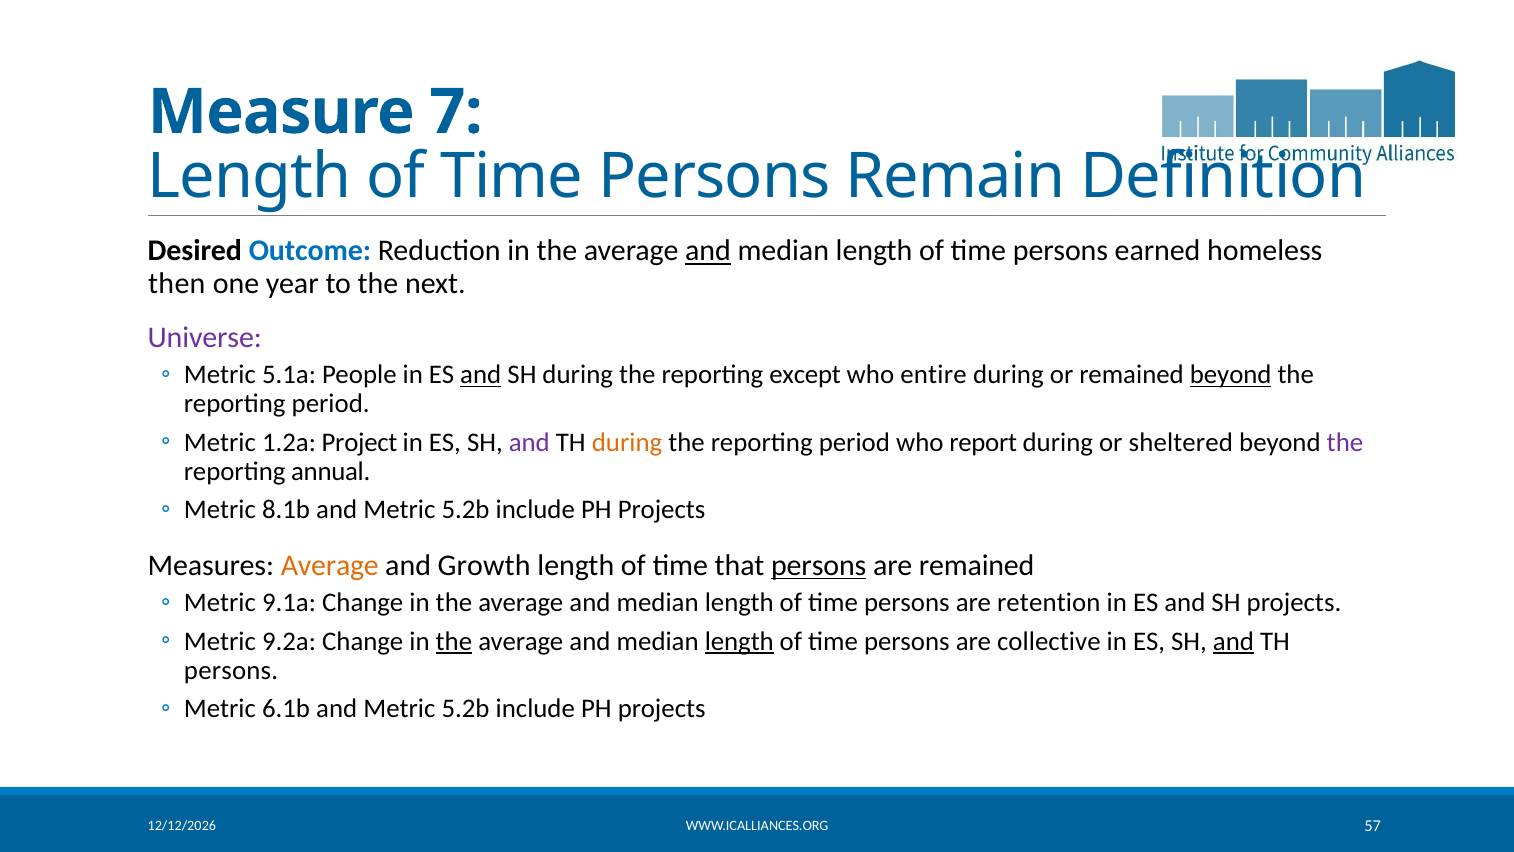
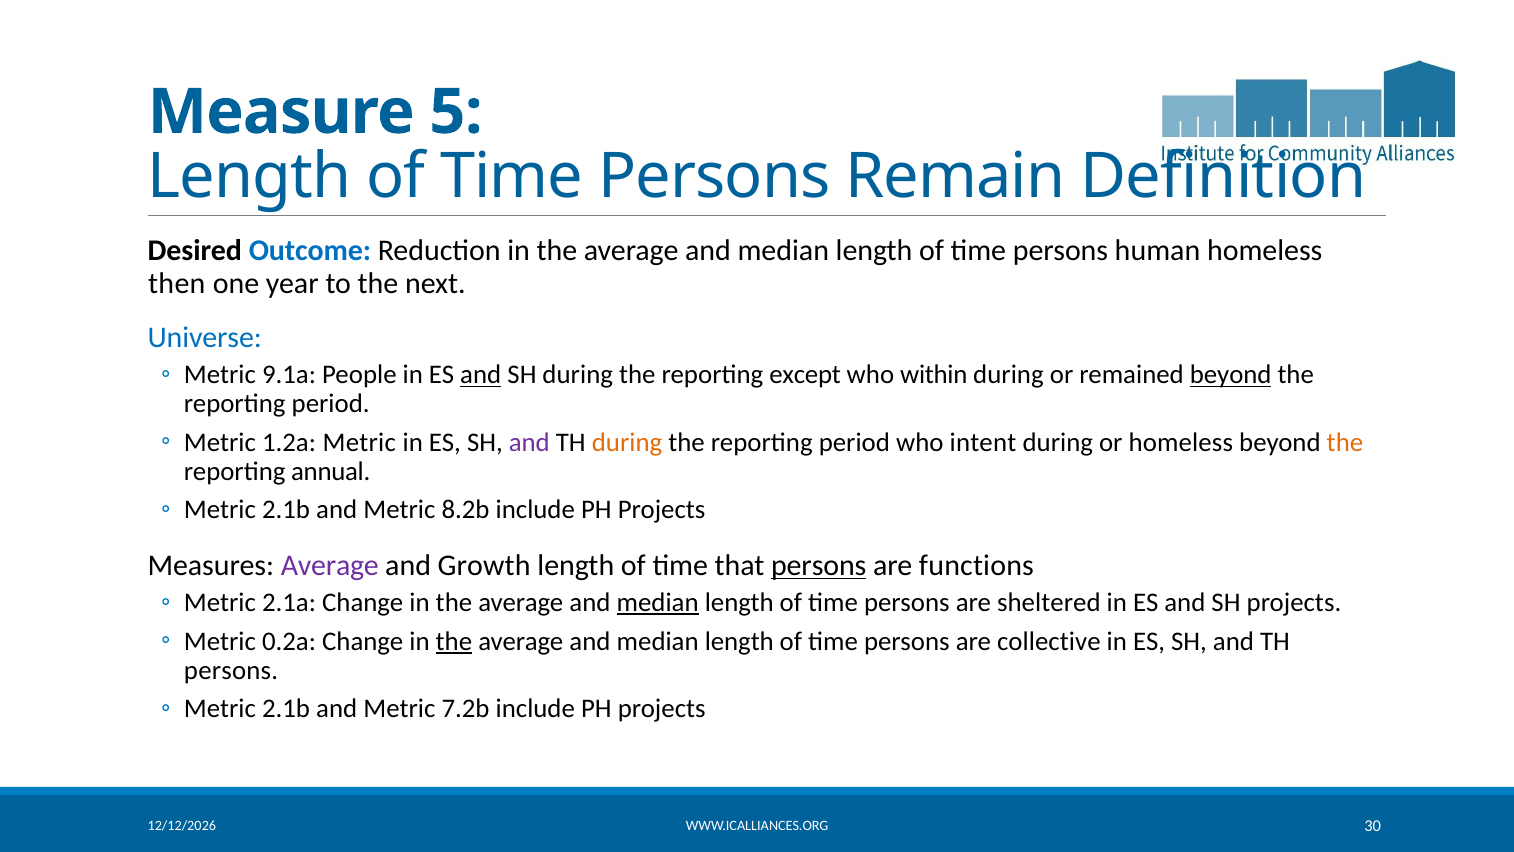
7: 7 -> 5 (456, 112)
and underline: present -> none (708, 251)
earned: earned -> human (1158, 251)
Universe colour: purple -> blue (205, 338)
5.1a: 5.1a -> 9.1a (289, 375)
entire: entire -> within (934, 375)
1.2a Project: Project -> Metric (359, 442)
report: report -> intent (983, 442)
or sheltered: sheltered -> homeless (1181, 442)
the colour: purple -> orange (1345, 442)
8.1b: 8.1b -> 2.1b (286, 510)
5.2b: 5.2b -> 8.2b (466, 510)
Average colour: orange -> purple (330, 565)
are remained: remained -> functions (976, 565)
9.1a: 9.1a -> 2.1a (289, 602)
median underline: none -> present (658, 602)
retention: retention -> sheltered (1049, 602)
9.2a: 9.2a -> 0.2a (289, 641)
length underline: present -> none (739, 641)
and underline: present -> none (1233, 641)
6.1b: 6.1b -> 2.1b (286, 708)
5.2b: 5.2b -> 7.2b (466, 708)
57: 57 -> 30 (1373, 826)
